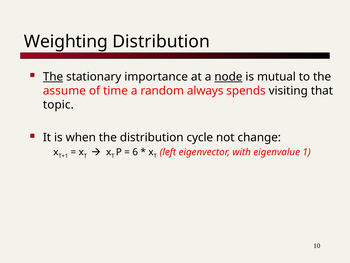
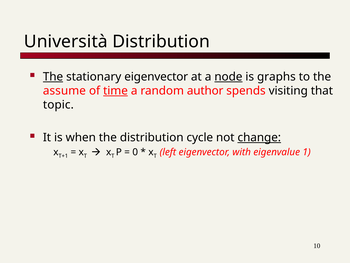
Weighting: Weighting -> Università (66, 41)
stationary importance: importance -> eigenvector (156, 77)
mutual: mutual -> graphs (276, 77)
time underline: none -> present (115, 91)
always: always -> author (205, 91)
change underline: none -> present (259, 137)
6: 6 -> 0 (135, 152)
